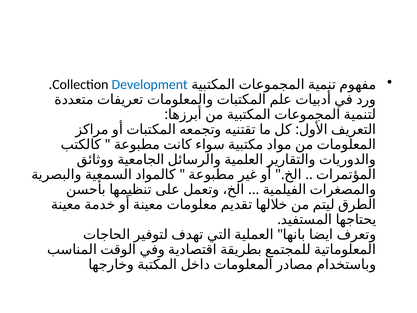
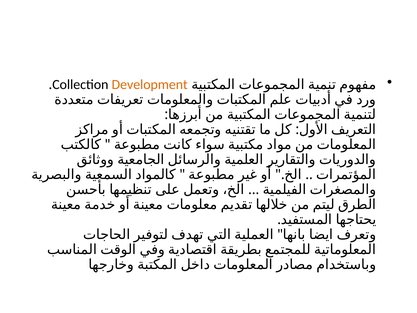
Development colour: blue -> orange (150, 84)
